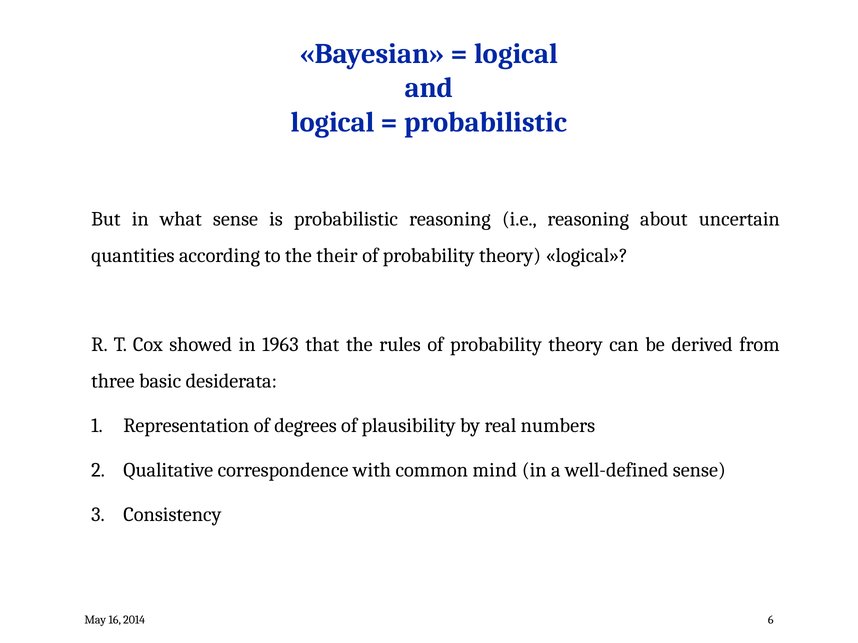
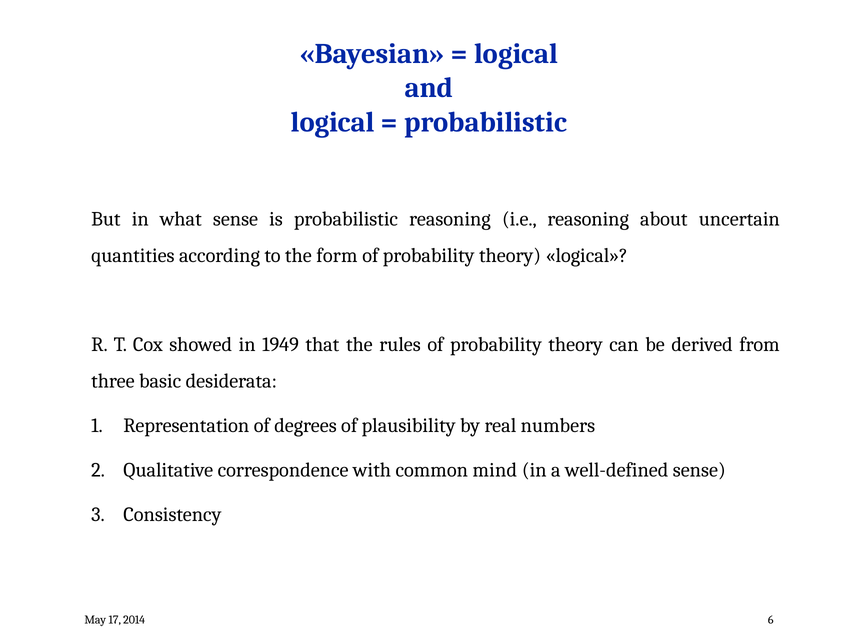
their: their -> form (337, 256)
1963: 1963 -> 1949 (281, 345)
16: 16 -> 17 (115, 620)
